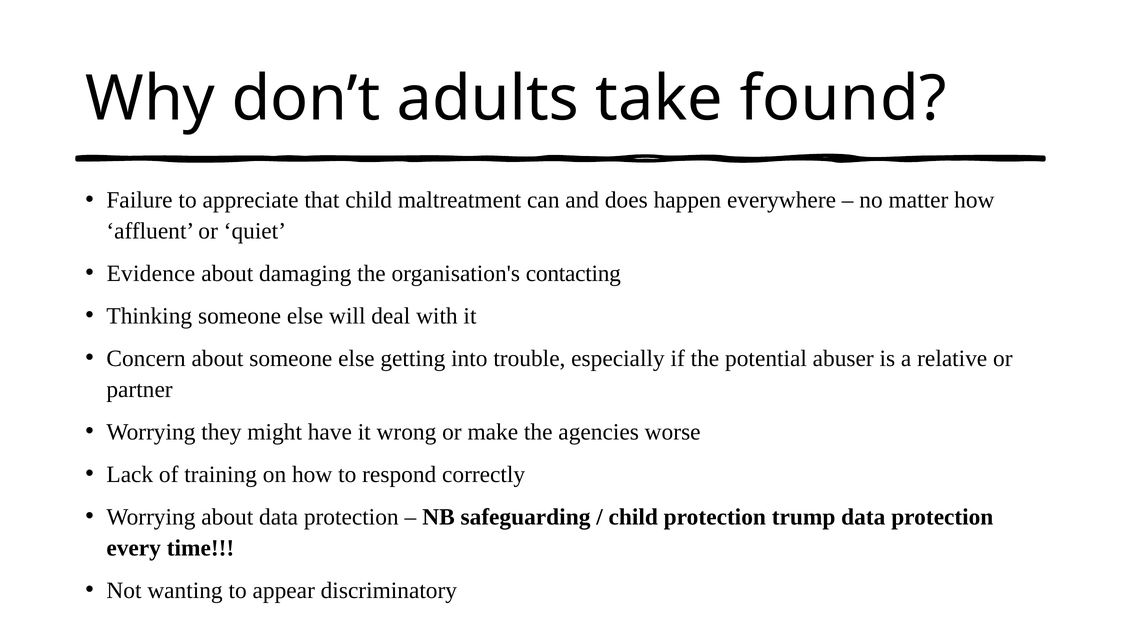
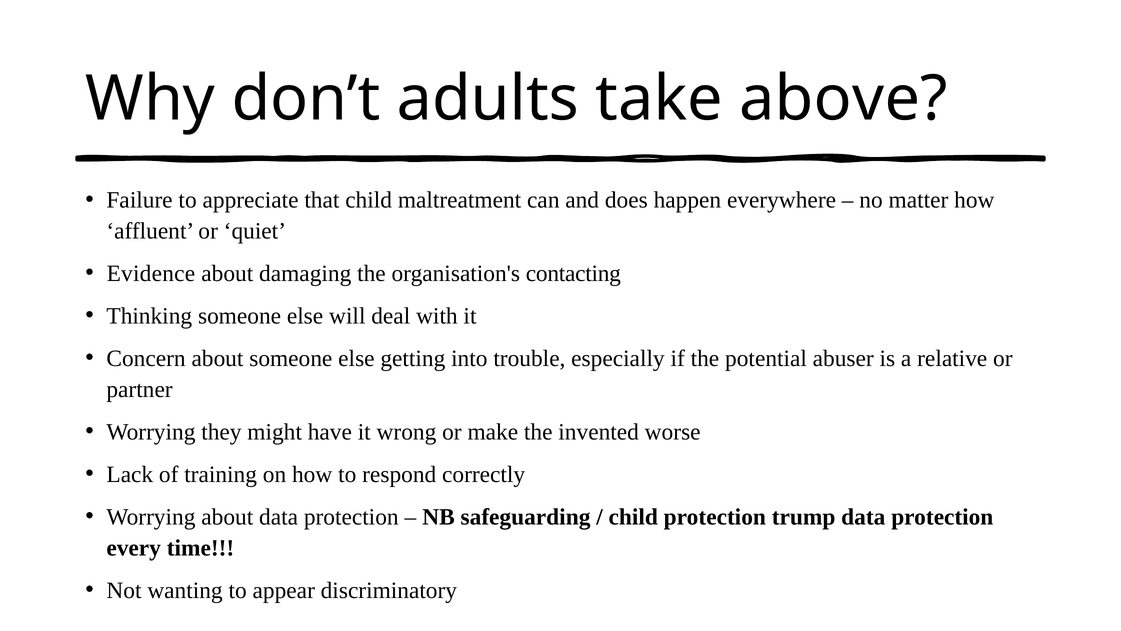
found: found -> above (843, 99)
agencies: agencies -> invented (599, 432)
